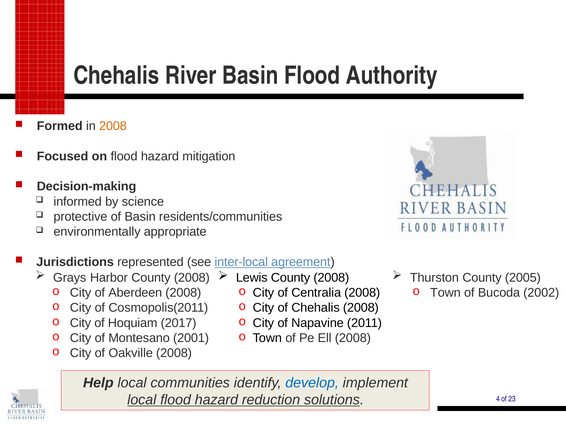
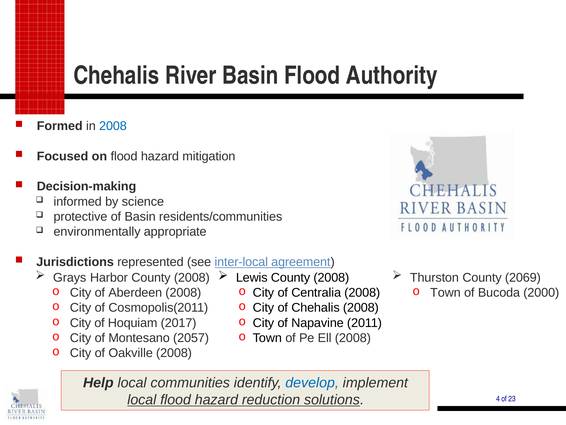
2008 colour: orange -> blue (113, 126)
2005: 2005 -> 2069 (523, 277)
2002: 2002 -> 2000 (541, 292)
2001: 2001 -> 2057 (191, 338)
